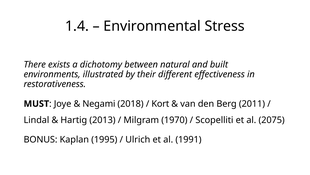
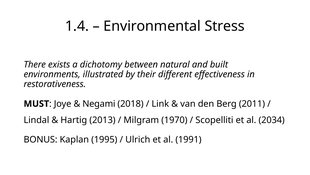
Kort: Kort -> Link (160, 103)
2075: 2075 -> 2034 (272, 120)
